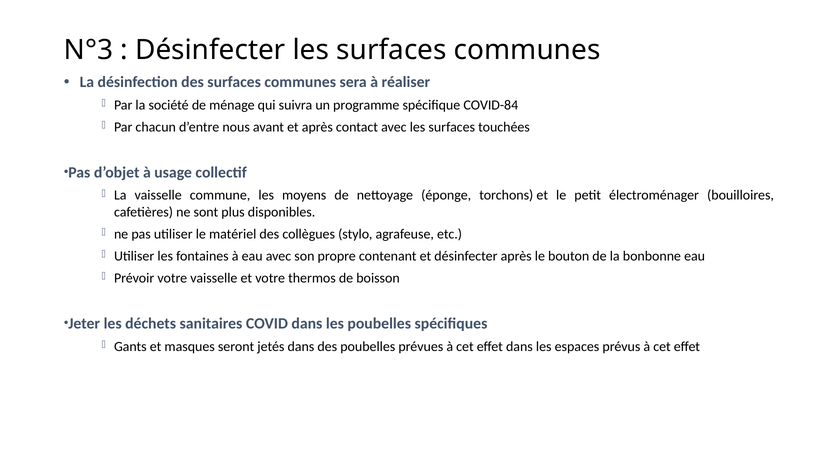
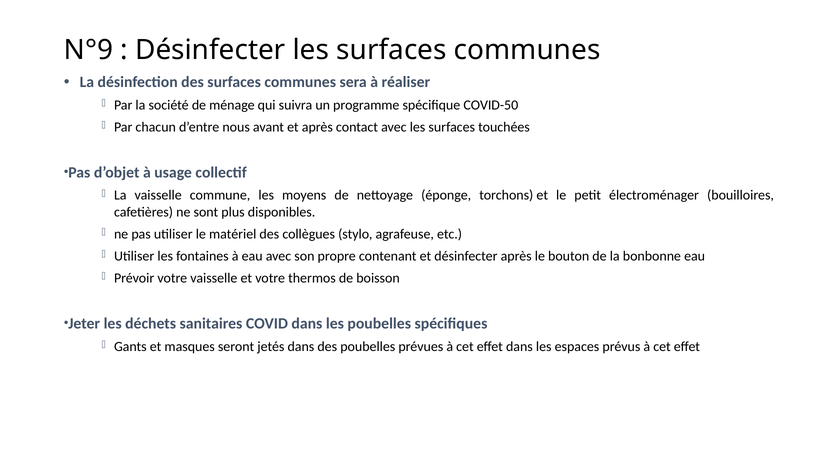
N°3: N°3 -> N°9 (89, 50)
COVID-84: COVID-84 -> COVID-50 (491, 105)
